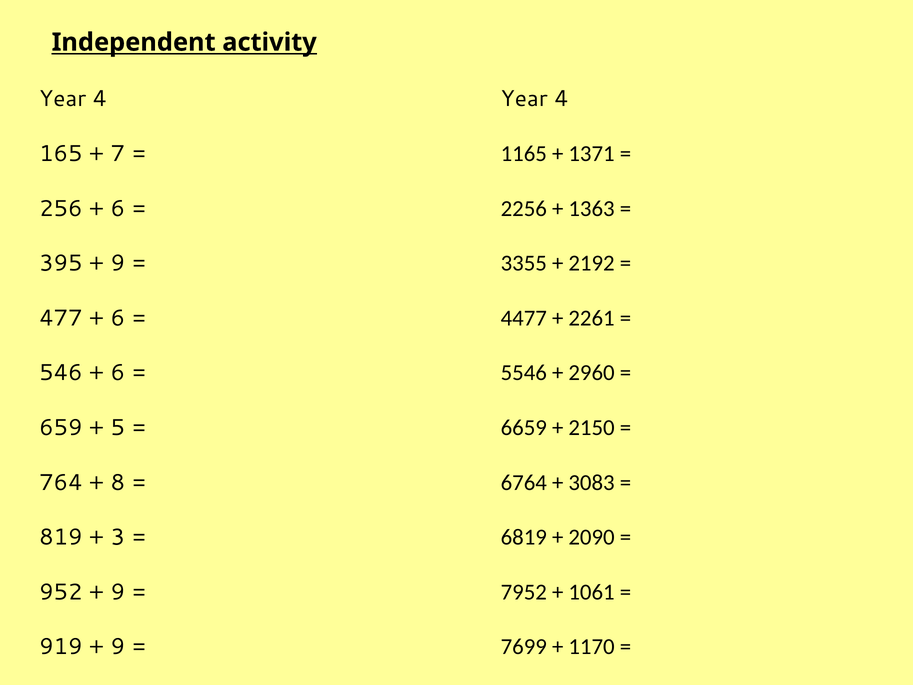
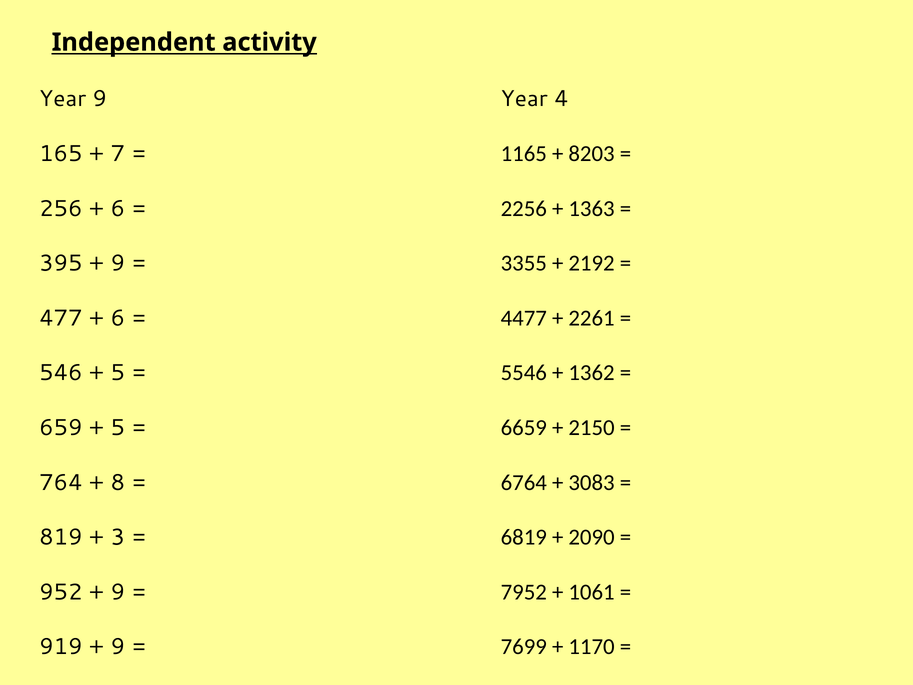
4: 4 -> 9 (100, 99)
1371: 1371 -> 8203 (592, 154)
2960: 2960 -> 1362 (592, 373)
6: 6 -> 5 (118, 373)
